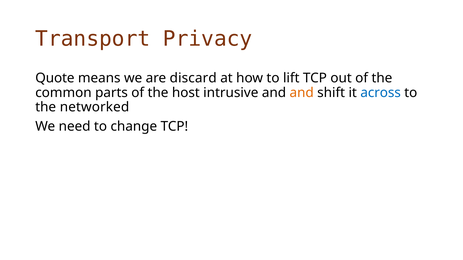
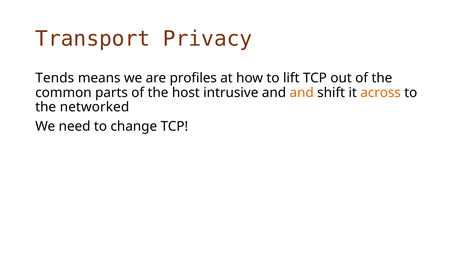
Quote: Quote -> Tends (55, 78)
discard: discard -> profiles (193, 78)
across colour: blue -> orange (381, 93)
